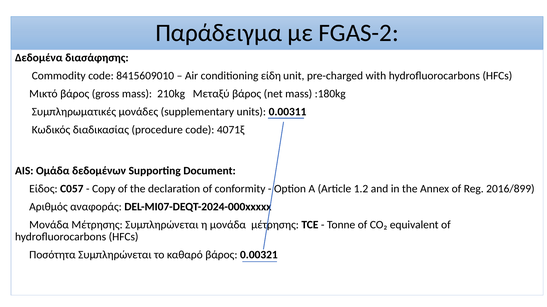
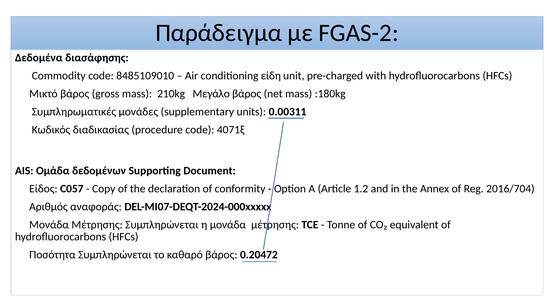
8415609010: 8415609010 -> 8485109010 (145, 76)
Μεταξύ: Μεταξύ -> Μεγάλο (211, 94)
2016/899: 2016/899 -> 2016/704 (510, 189)
0.00321: 0.00321 -> 0.20472 (259, 255)
